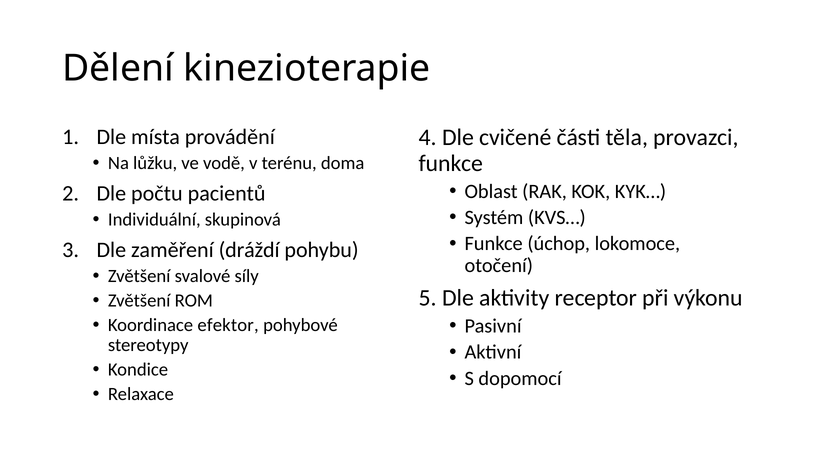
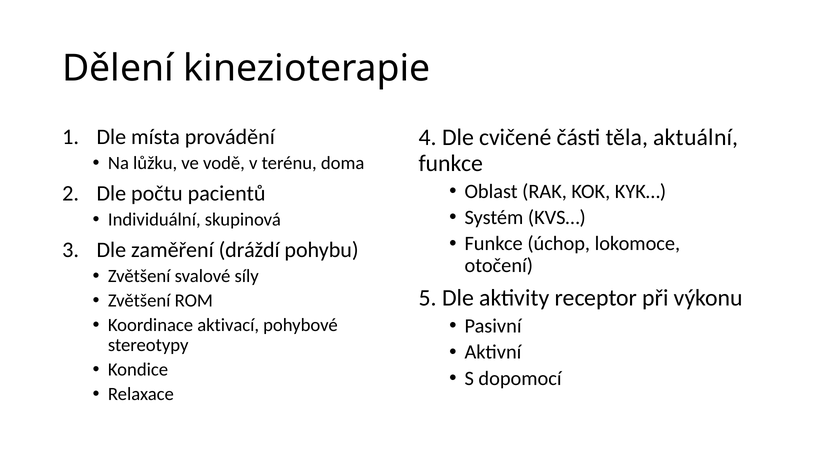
provazci: provazci -> aktuální (696, 138)
efektor: efektor -> aktivací (228, 325)
